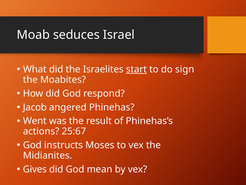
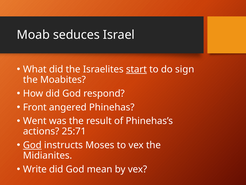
Jacob: Jacob -> Front (35, 107)
25:67: 25:67 -> 25:71 (74, 131)
God underline: none -> present (32, 145)
Gives: Gives -> Write (35, 169)
